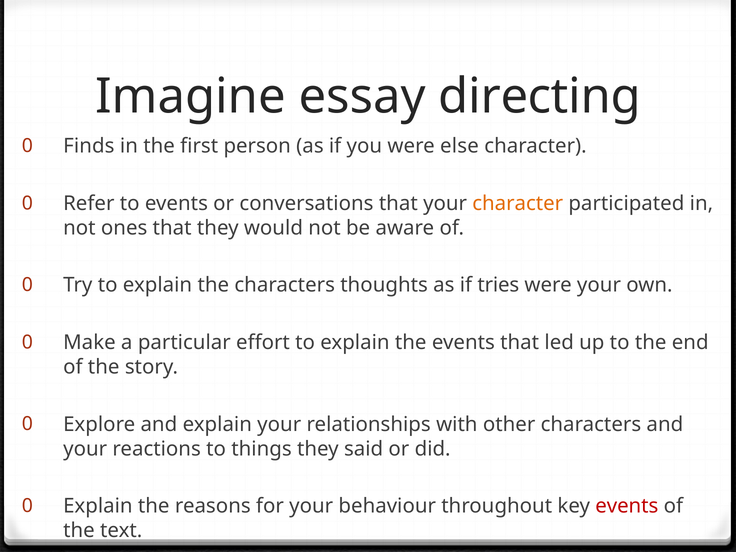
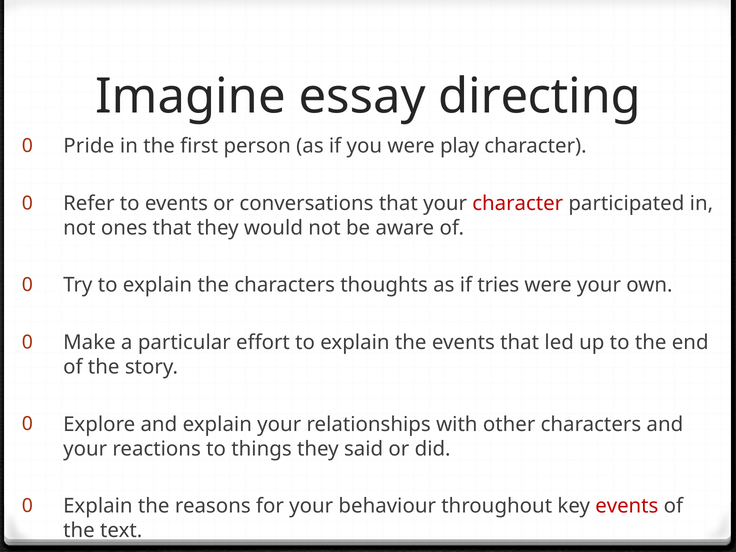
Finds: Finds -> Pride (89, 146)
else: else -> play (460, 146)
character colour: orange -> red (518, 203)
